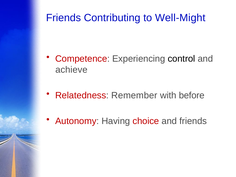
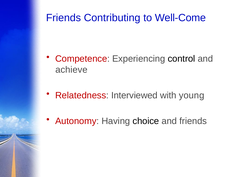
Well-Might: Well-Might -> Well-Come (180, 18)
Remember: Remember -> Interviewed (134, 95)
before: before -> young (192, 95)
choice colour: red -> black (146, 121)
